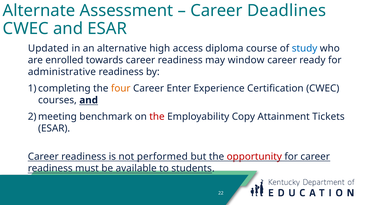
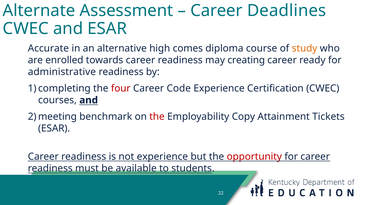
Updated: Updated -> Accurate (48, 48)
access: access -> comes (188, 48)
study colour: blue -> orange (305, 48)
window: window -> creating (246, 60)
four colour: orange -> red (121, 88)
Enter: Enter -> Code (179, 88)
not performed: performed -> experience (162, 157)
